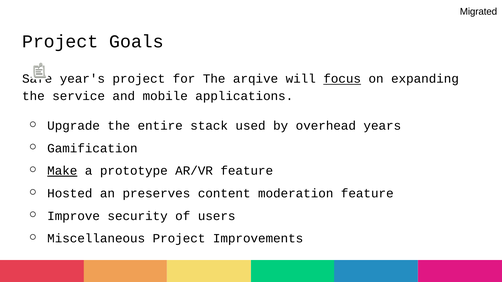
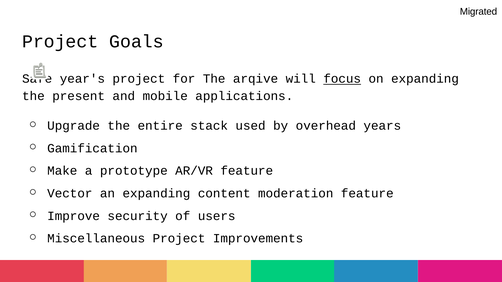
service: service -> present (79, 96)
Make underline: present -> none (62, 171)
Hosted: Hosted -> Vector (70, 194)
an preserves: preserves -> expanding (156, 194)
